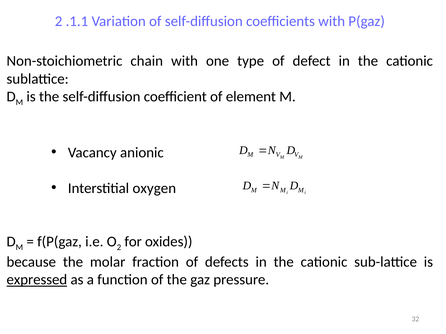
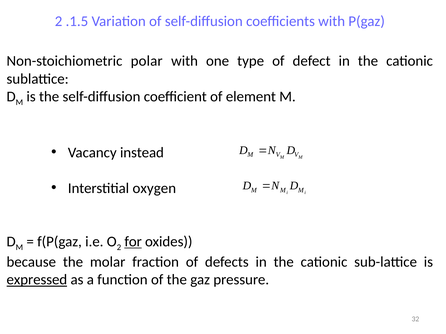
.1.1: .1.1 -> .1.5 (77, 21)
chain: chain -> polar (147, 61)
anionic: anionic -> instead (142, 153)
for underline: none -> present (133, 242)
